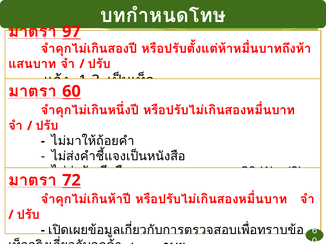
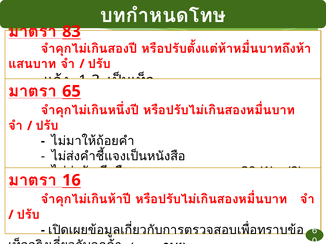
97: 97 -> 83 (71, 32)
60: 60 -> 65 (71, 91)
72: 72 -> 16 (71, 181)
